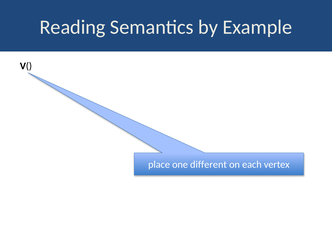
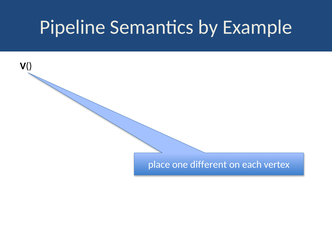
Reading: Reading -> Pipeline (72, 27)
